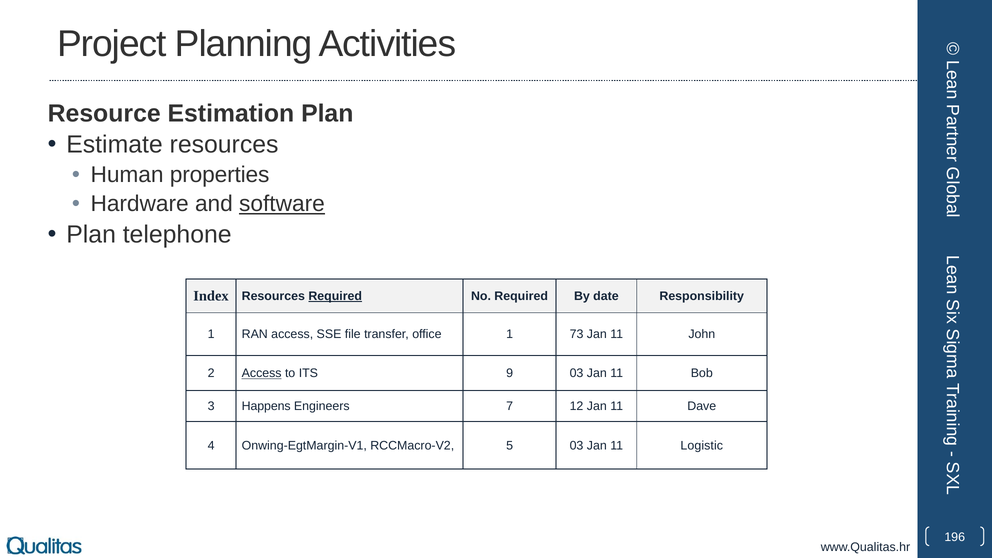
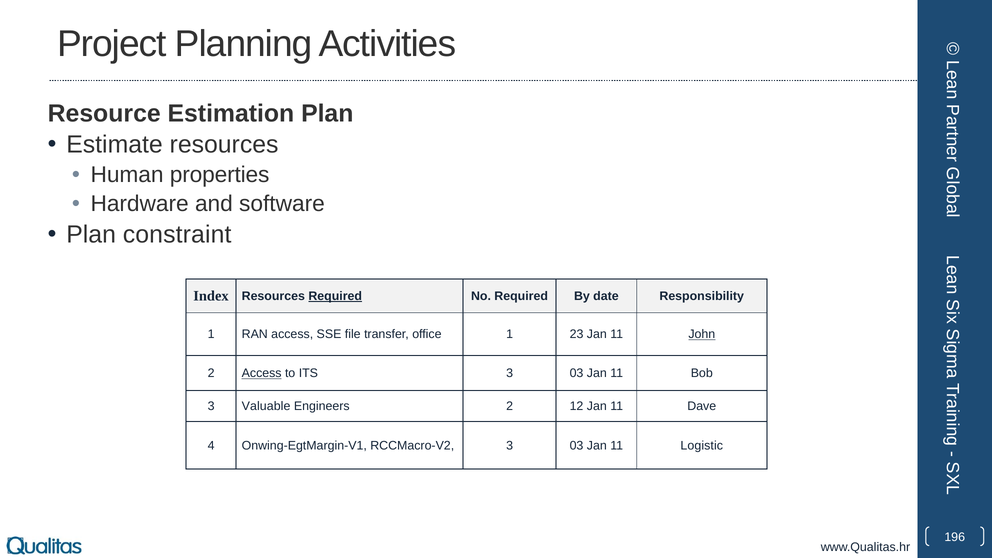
software underline: present -> none (282, 204)
telephone: telephone -> constraint (177, 235)
73: 73 -> 23 (577, 334)
John underline: none -> present (702, 334)
ITS 9: 9 -> 3 (510, 373)
Happens: Happens -> Valuable (266, 406)
Engineers 7: 7 -> 2 (510, 406)
RCCMacro-V2 5: 5 -> 3 (510, 446)
